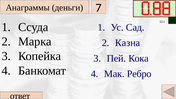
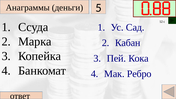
7: 7 -> 5 (99, 8)
Казна: Казна -> Кабан (128, 43)
